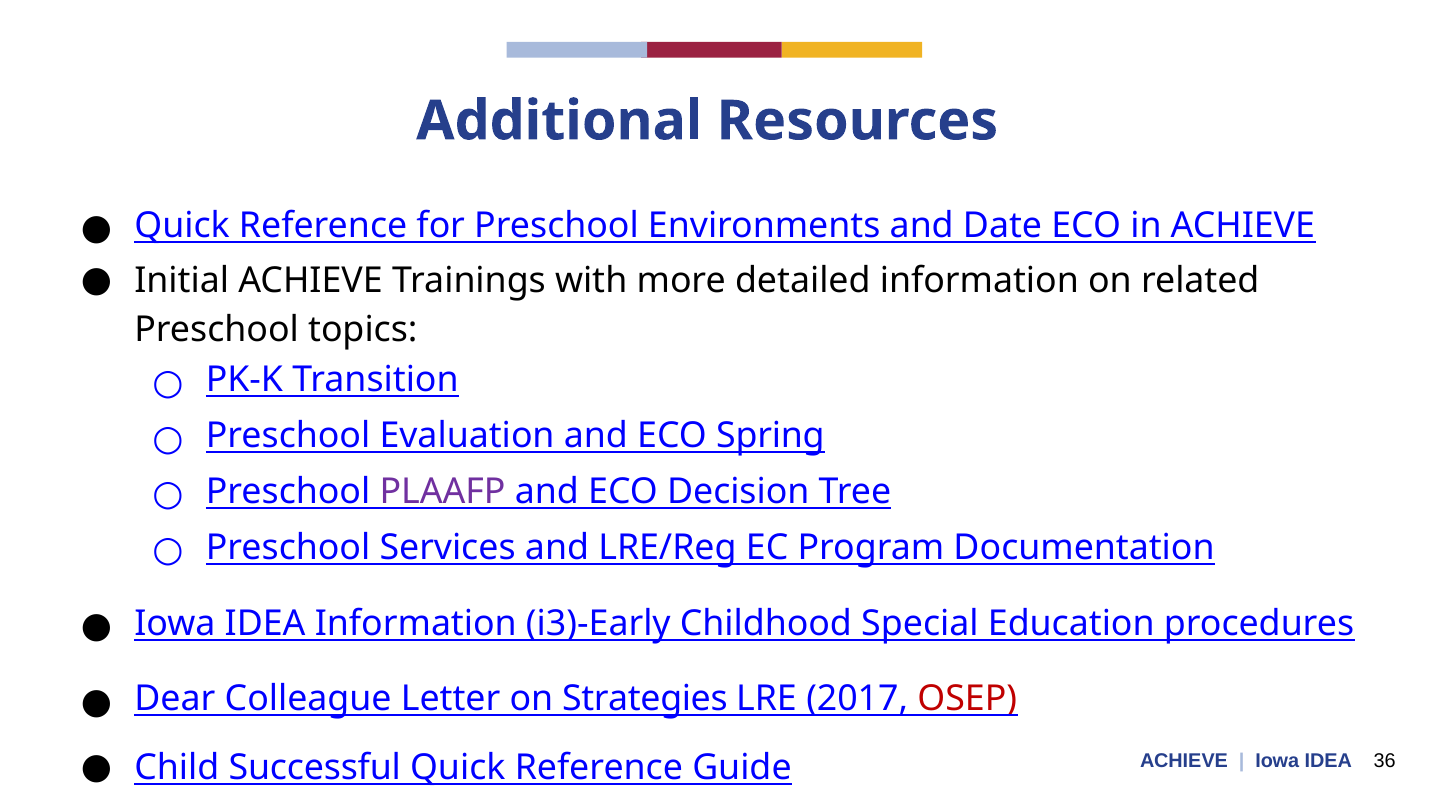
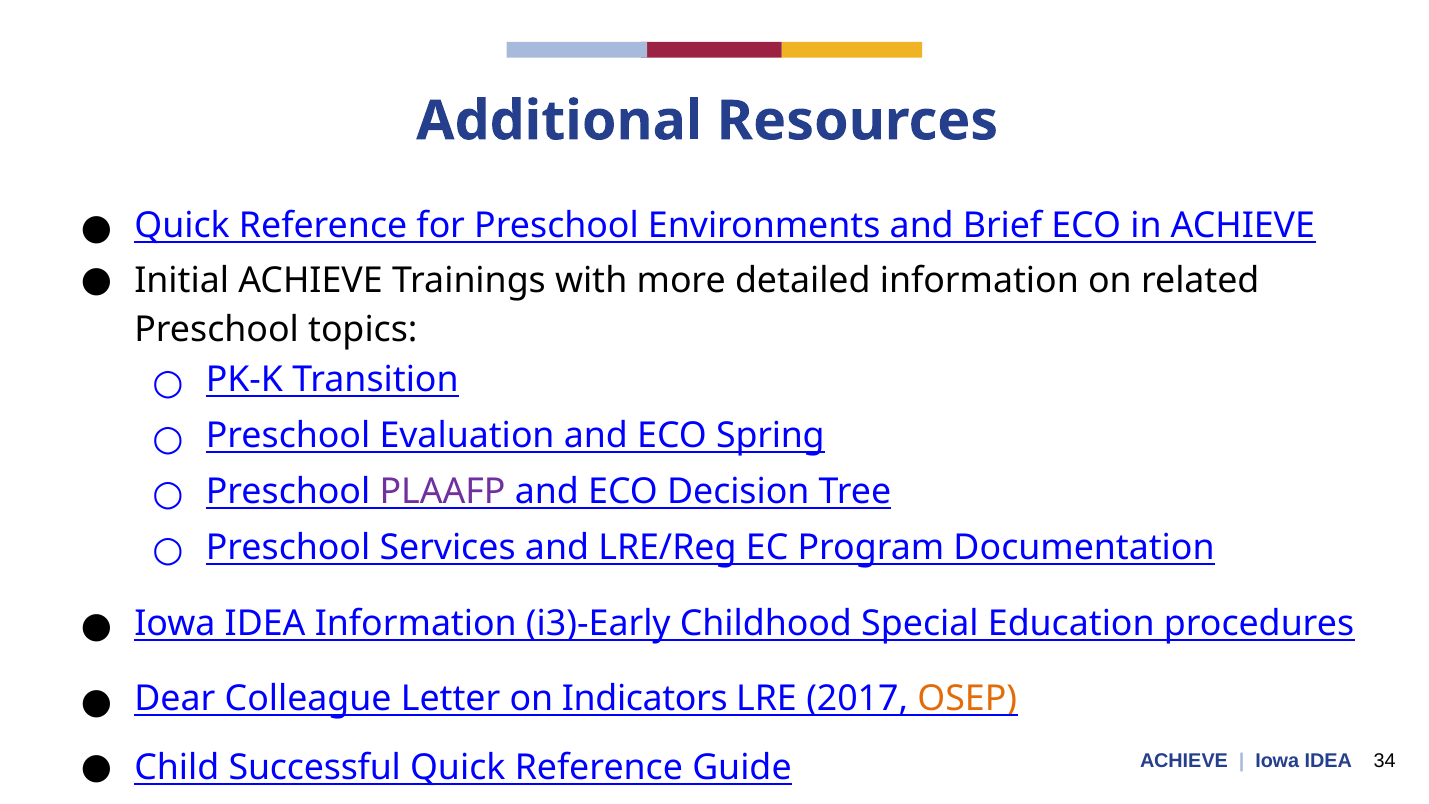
Date: Date -> Brief (1003, 226)
Strategies: Strategies -> Indicators (645, 699)
OSEP colour: red -> orange (967, 699)
36: 36 -> 34 (1385, 761)
